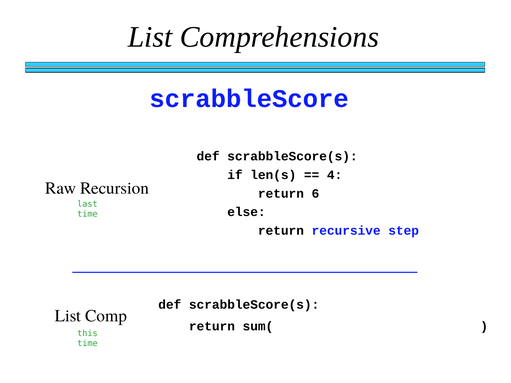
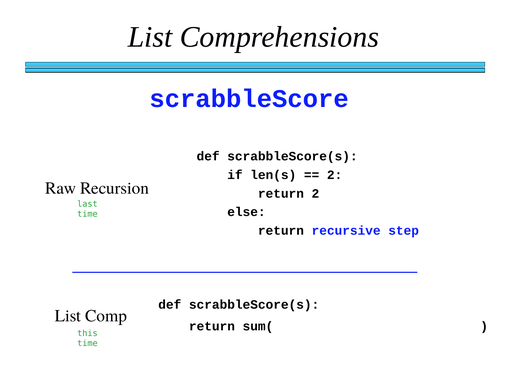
4: 4 -> 2 (335, 175)
return 6: 6 -> 2 (315, 194)
